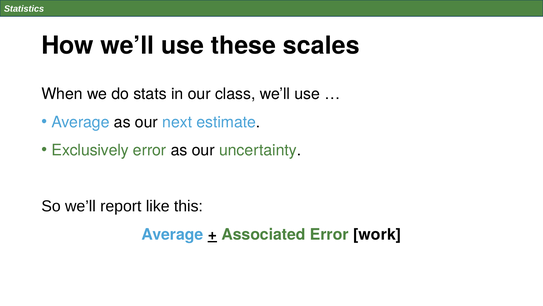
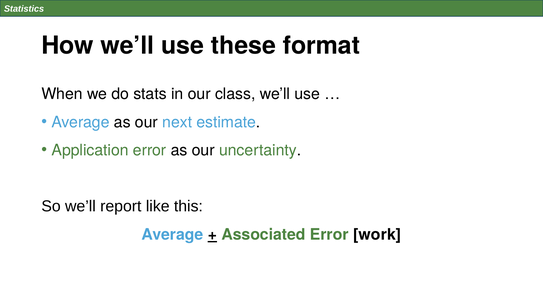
scales: scales -> format (321, 46)
Exclusively: Exclusively -> Application (90, 150)
